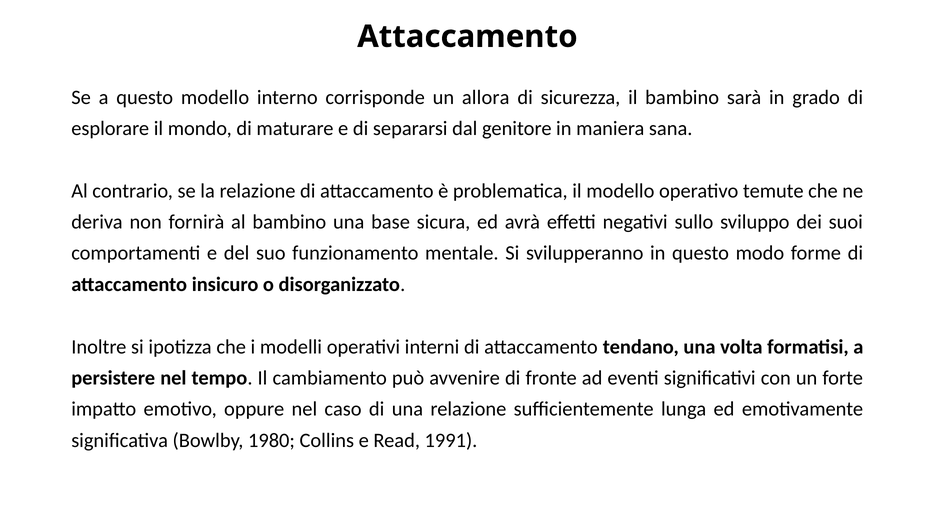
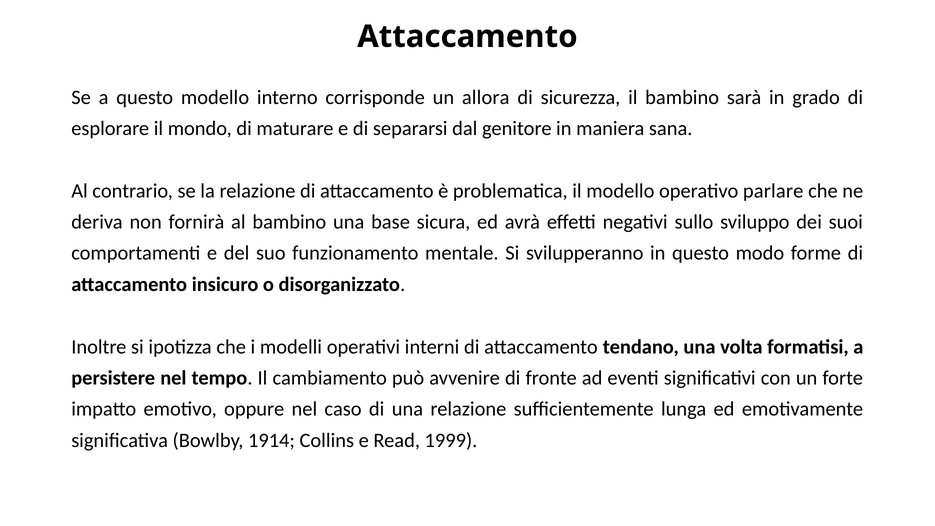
temute: temute -> parlare (773, 191)
1980: 1980 -> 1914 (271, 440)
1991: 1991 -> 1999 (451, 440)
